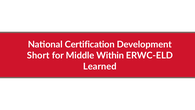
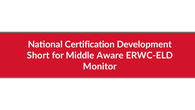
Within: Within -> Aware (110, 55)
Learned: Learned -> Monitor (100, 66)
